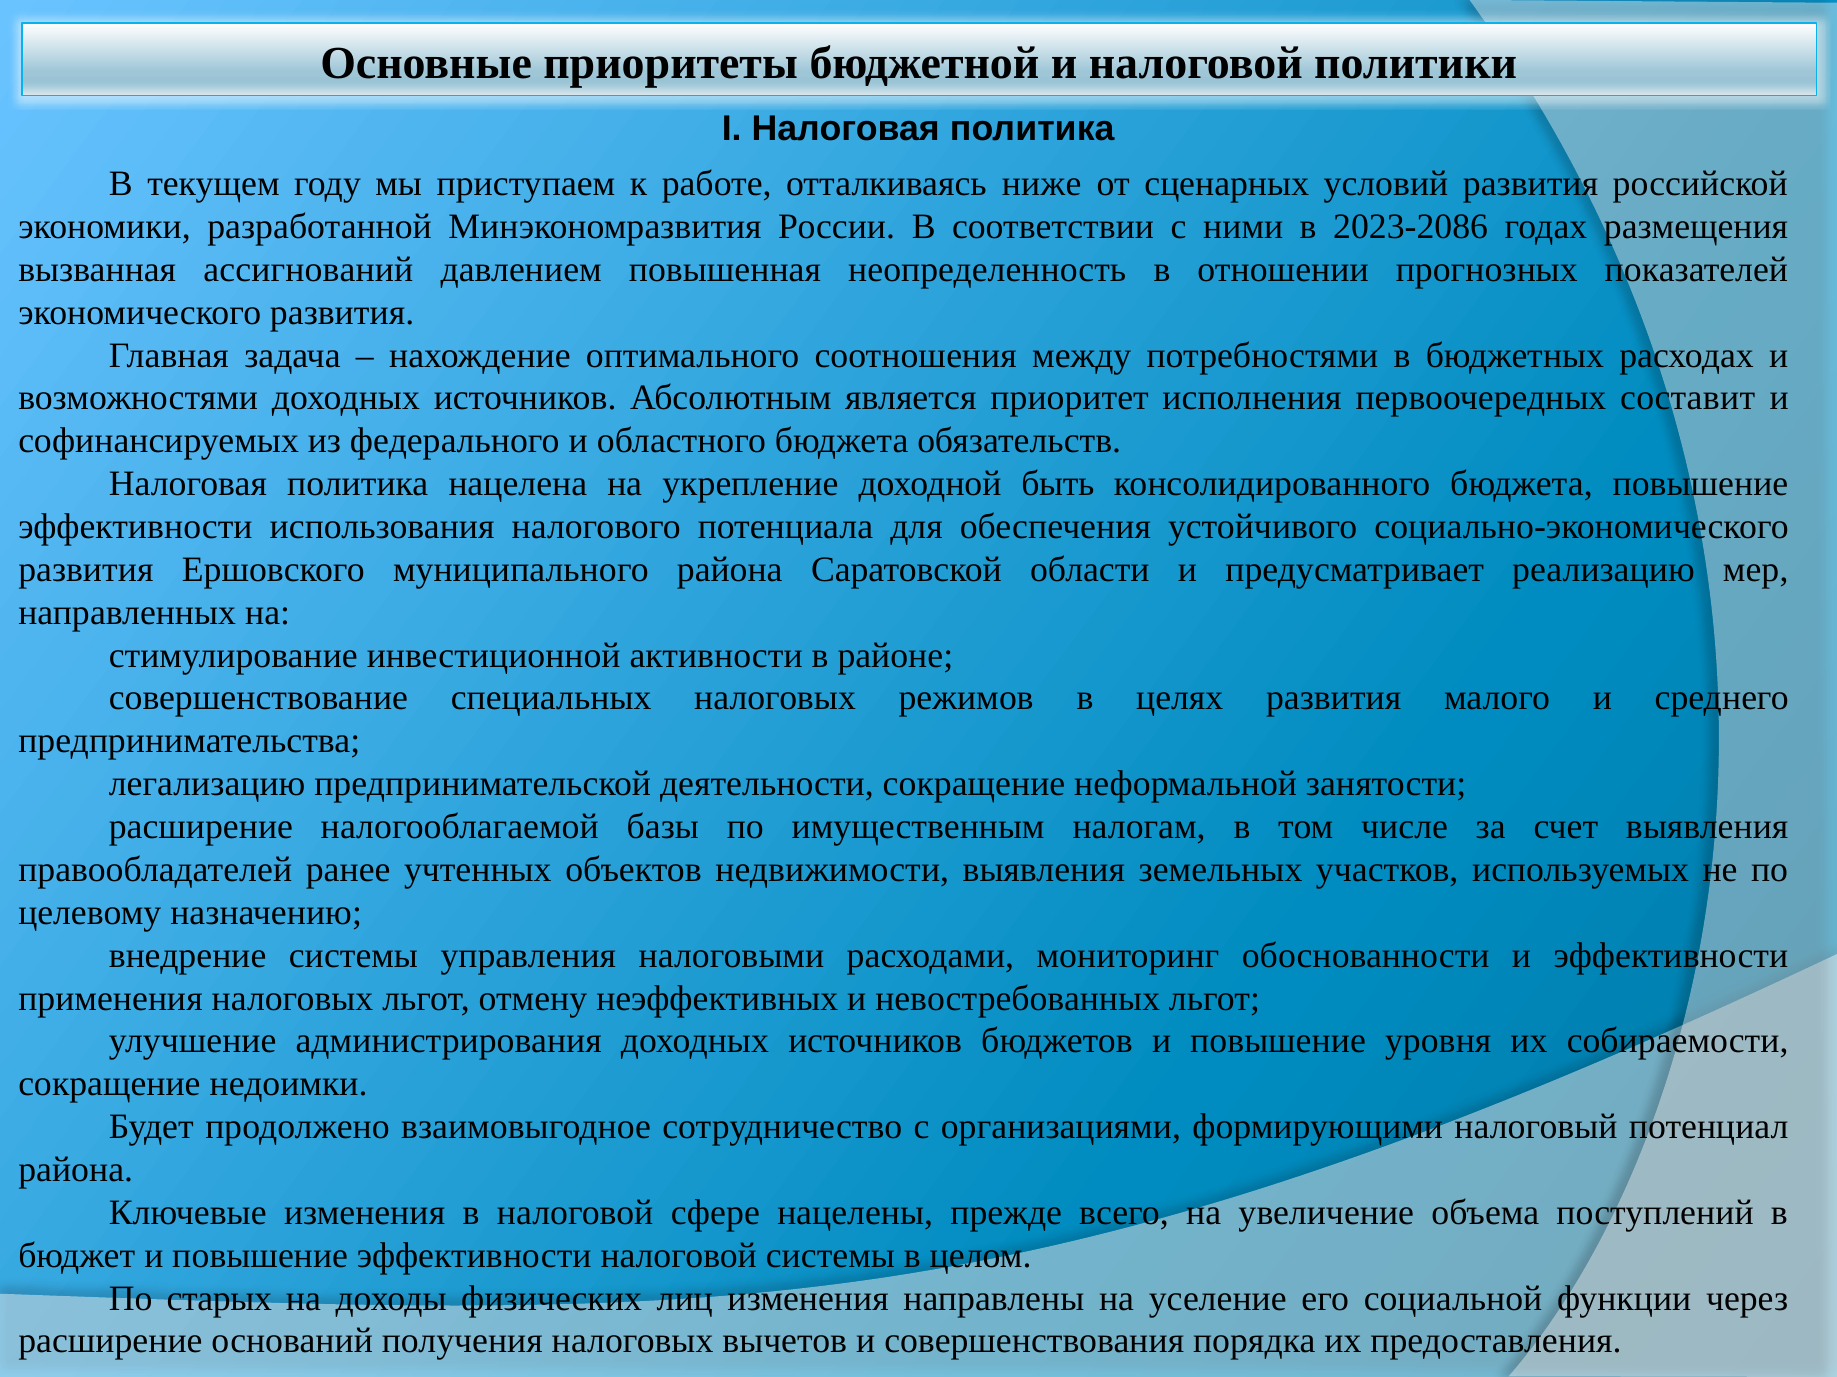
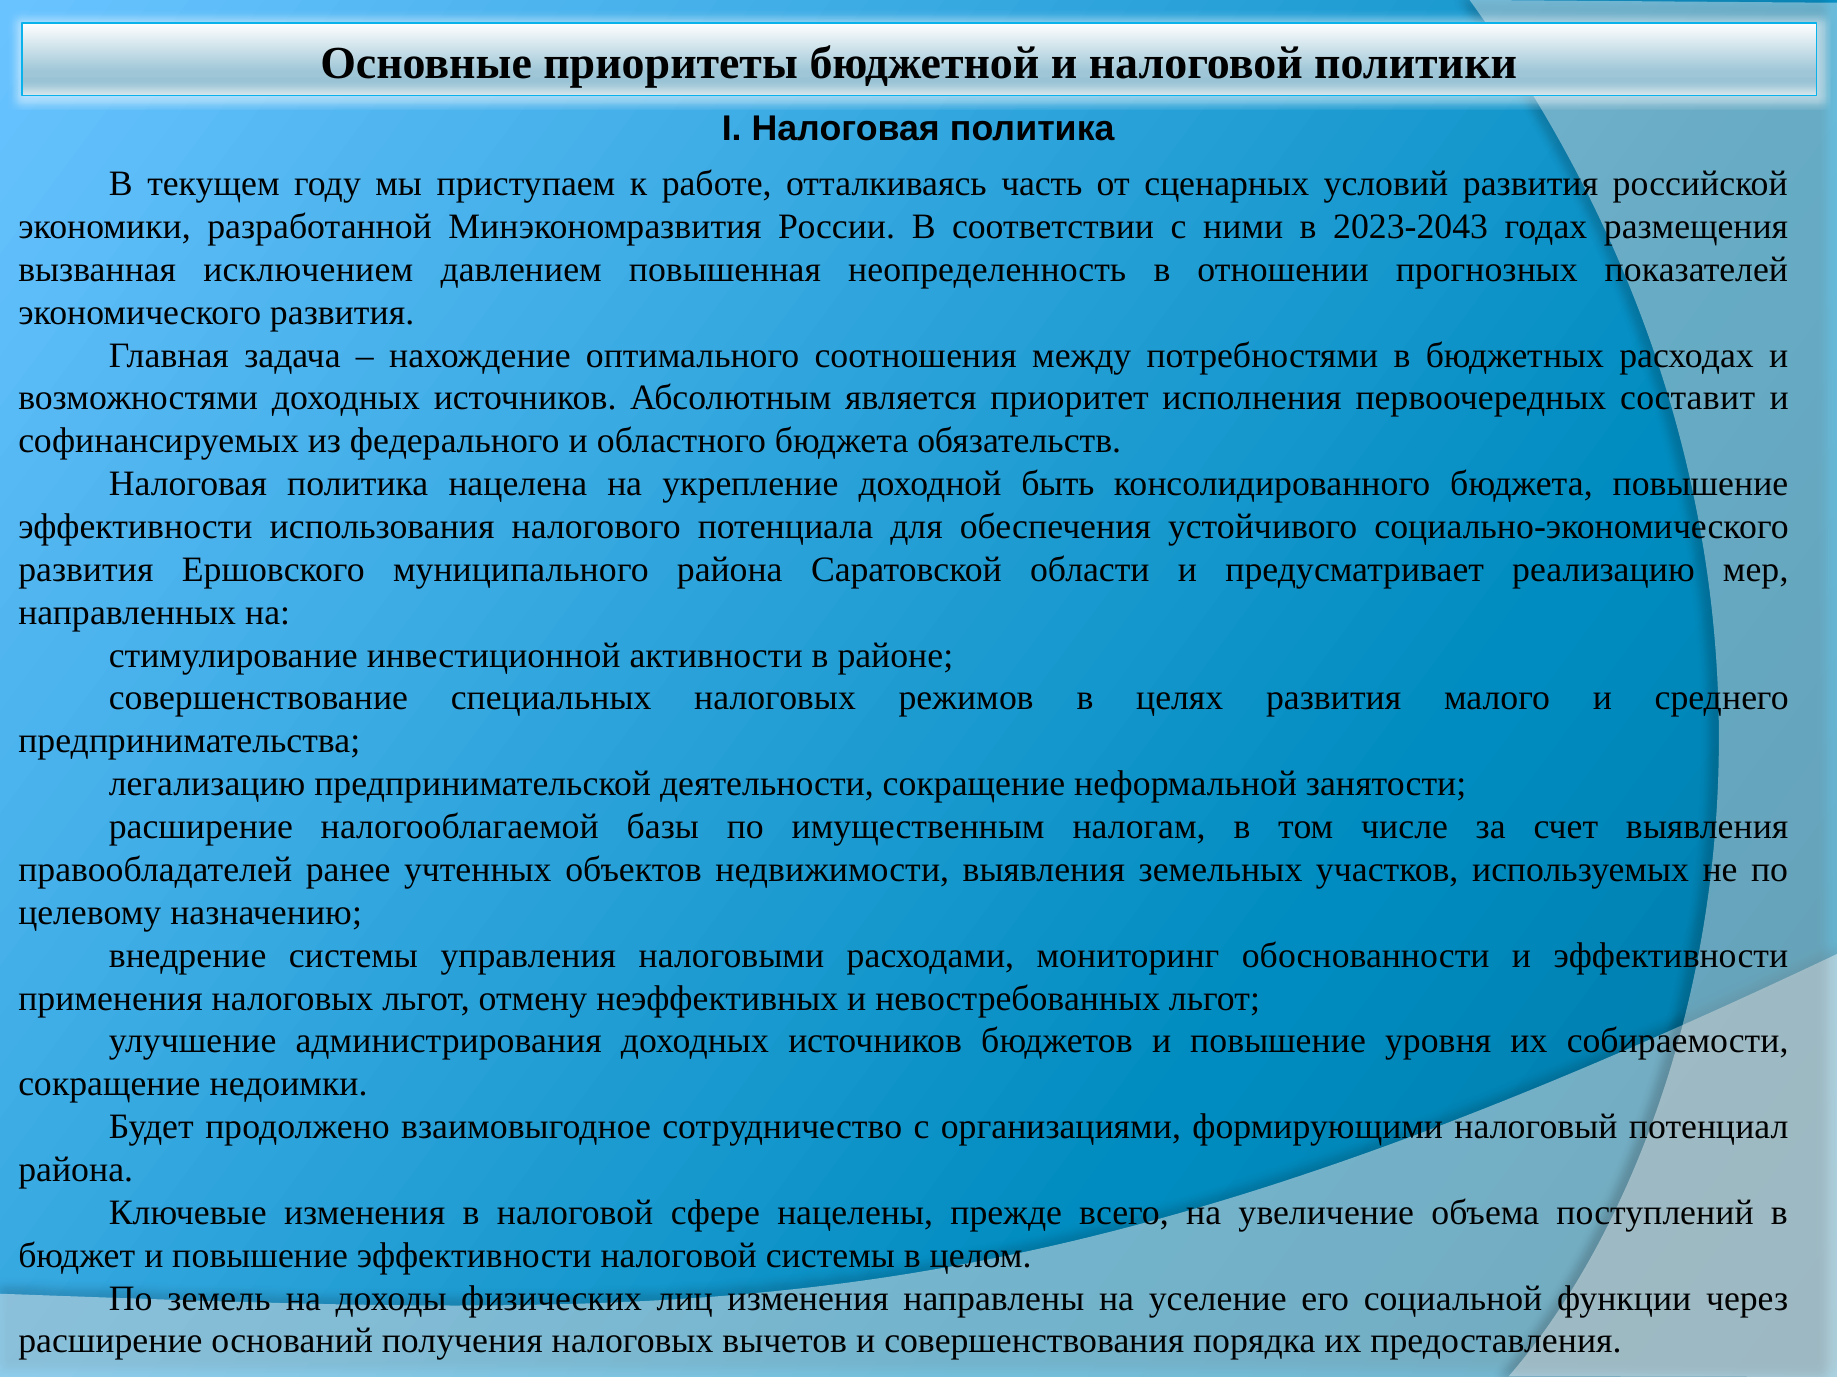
ниже: ниже -> часть (1042, 184)
2023-2086: 2023-2086 -> 2023-2043 (1411, 227)
ассигнований: ассигнований -> исключением (308, 270)
старых: старых -> земель (219, 1299)
